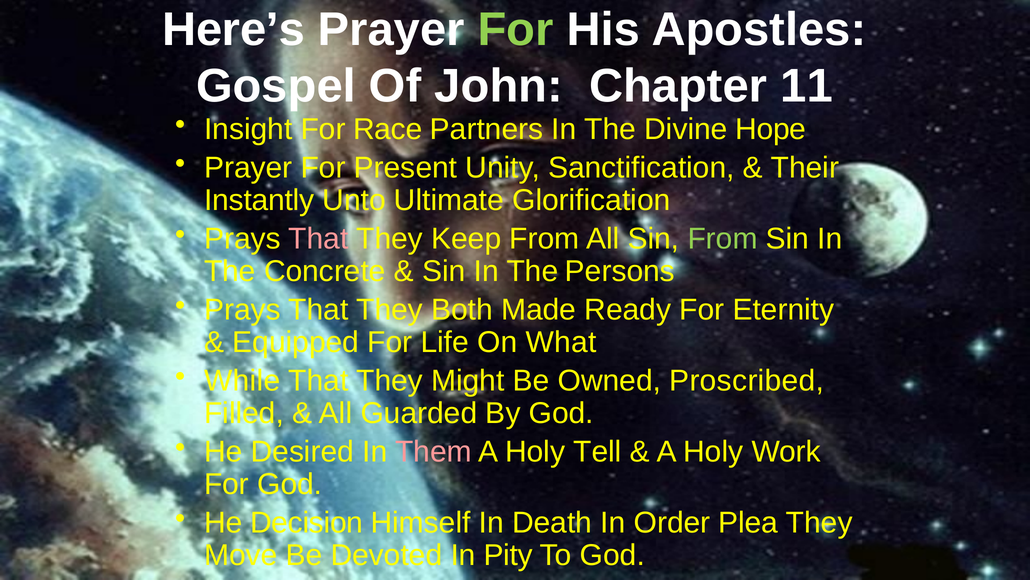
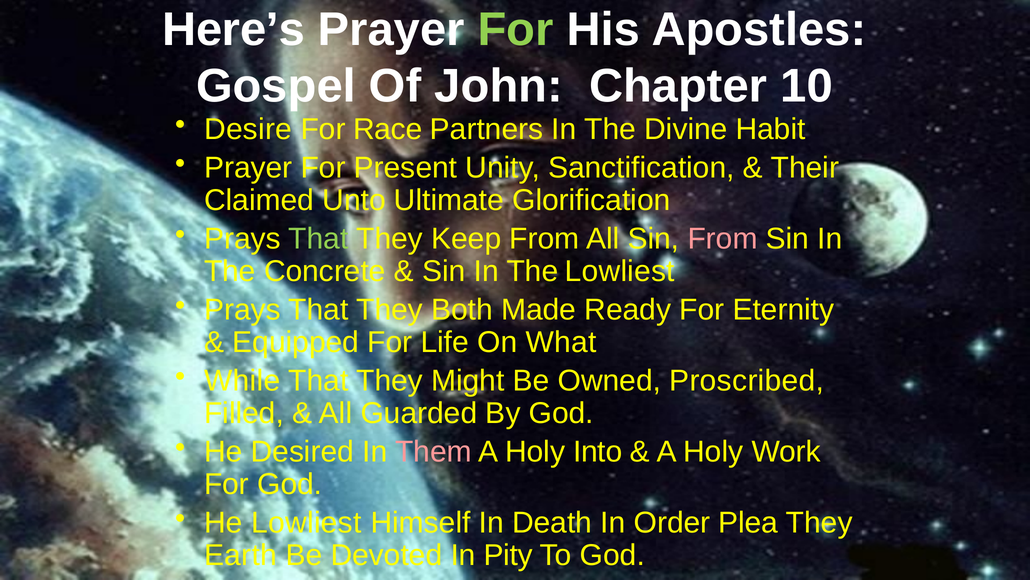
11: 11 -> 10 (807, 86)
Insight: Insight -> Desire (248, 129)
Hope: Hope -> Habit (771, 129)
Instantly: Instantly -> Claimed (259, 200)
That colour: pink -> light green (318, 239)
From colour: light green -> pink (723, 239)
The Persons: Persons -> Lowliest (620, 271)
Tell: Tell -> Into (598, 452)
He Decision: Decision -> Lowliest (306, 522)
Move: Move -> Earth (241, 555)
